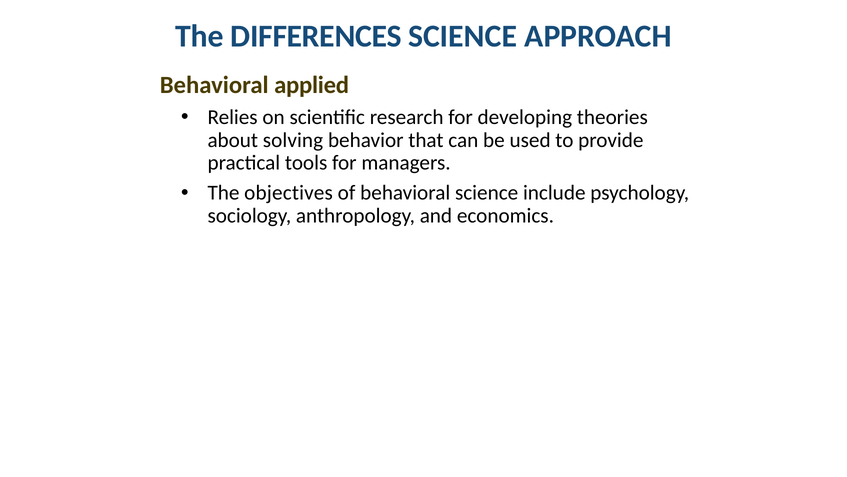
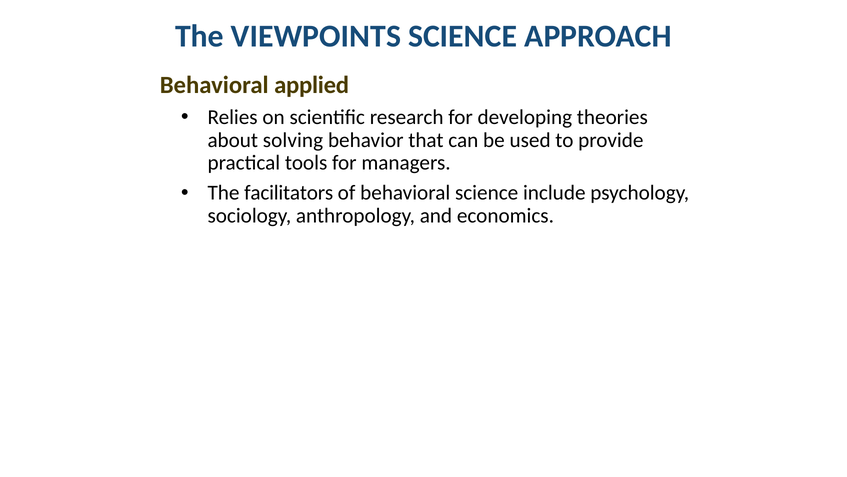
DIFFERENCES: DIFFERENCES -> VIEWPOINTS (316, 36)
objectives: objectives -> facilitators (289, 193)
